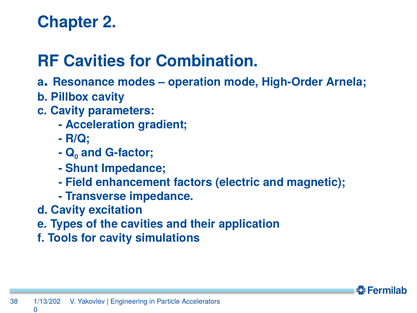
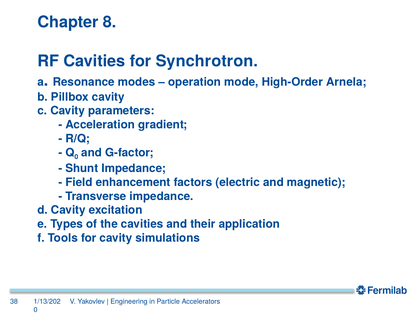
2: 2 -> 8 (110, 22)
Combination: Combination -> Synchrotron (207, 61)
